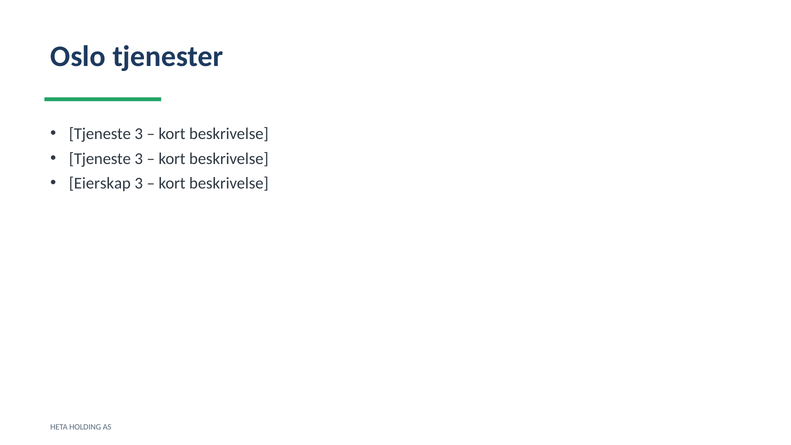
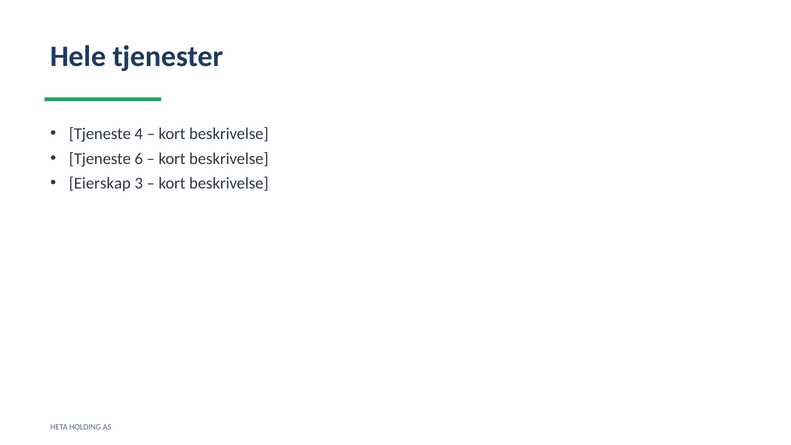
Oslo: Oslo -> Hele (78, 56)
3: 3 -> 4 (139, 134)
3: 3 -> 6 (139, 159)
